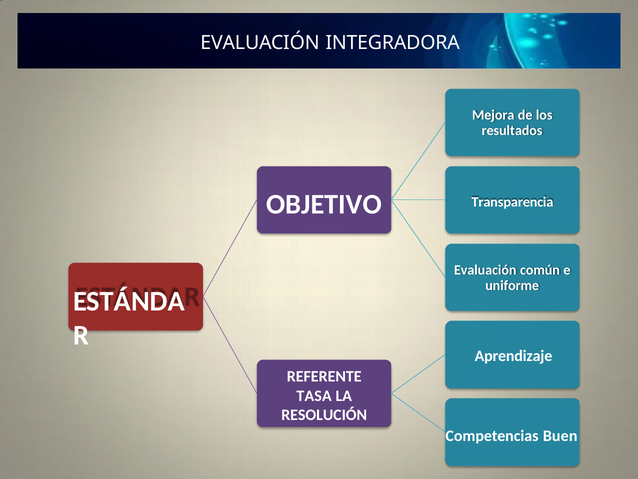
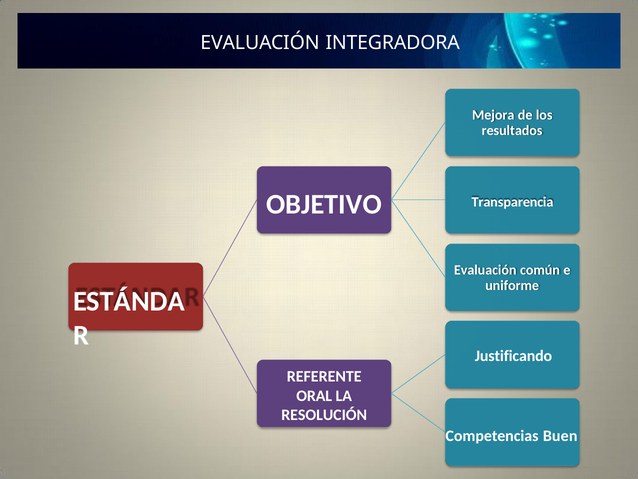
Aprendizaje: Aprendizaje -> Justificando (513, 356)
TASA: TASA -> ORAL (314, 395)
